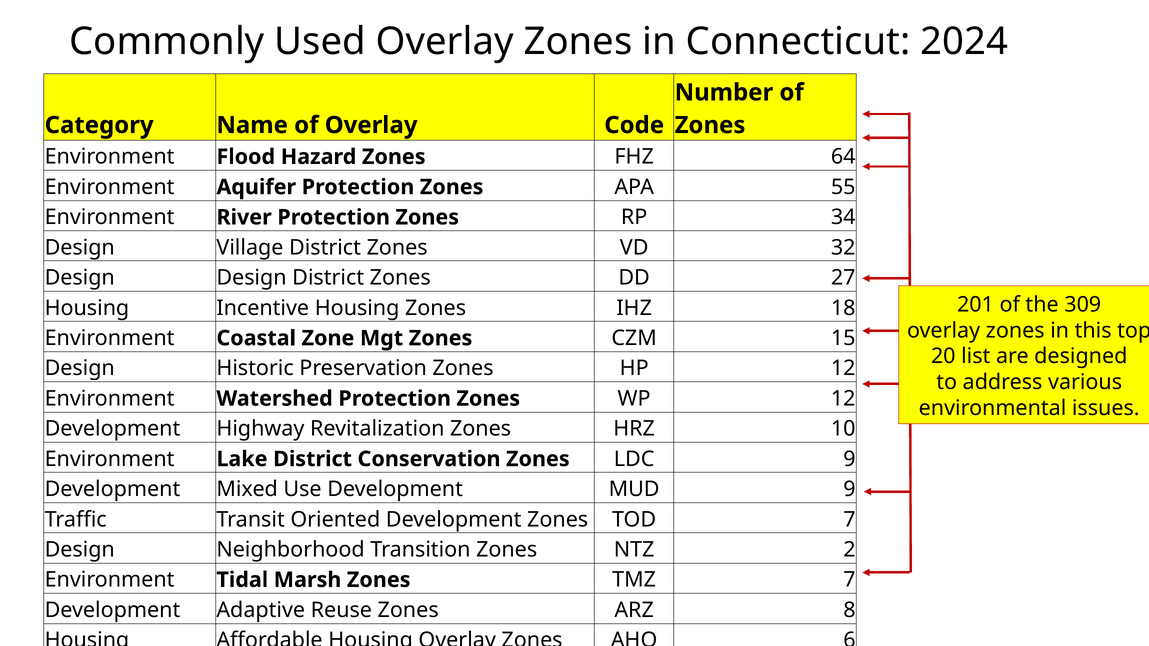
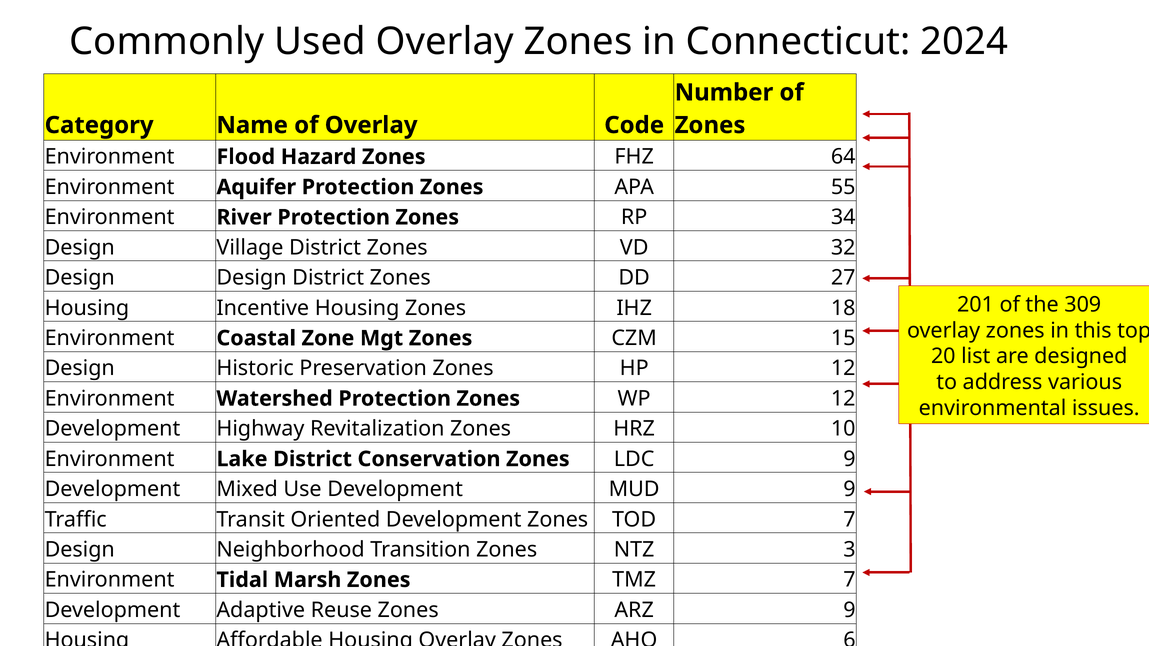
2: 2 -> 3 (849, 550)
ARZ 8: 8 -> 9 (849, 610)
